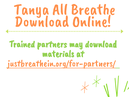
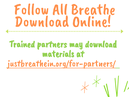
Tanya: Tanya -> Follow (31, 9)
